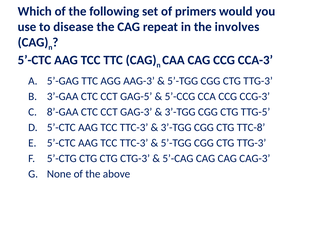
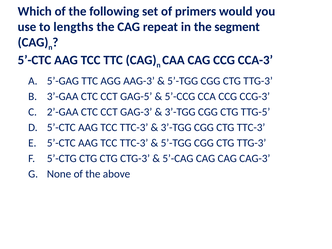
disease: disease -> lengths (73, 27)
involves: involves -> segment (237, 27)
8’-GAA: 8’-GAA -> 2’-GAA (63, 112)
CTG TTC-8: TTC-8 -> TTC-3 (251, 127)
